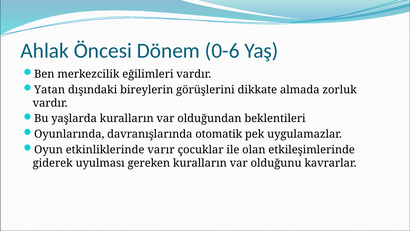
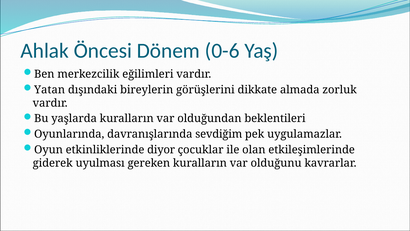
otomatik: otomatik -> sevdiğim (219, 134)
varır: varır -> diyor (161, 149)
